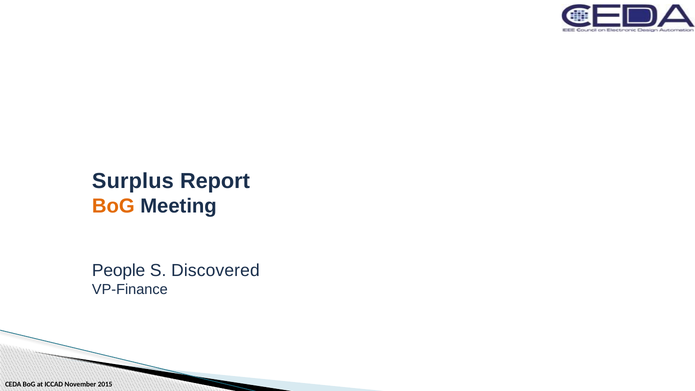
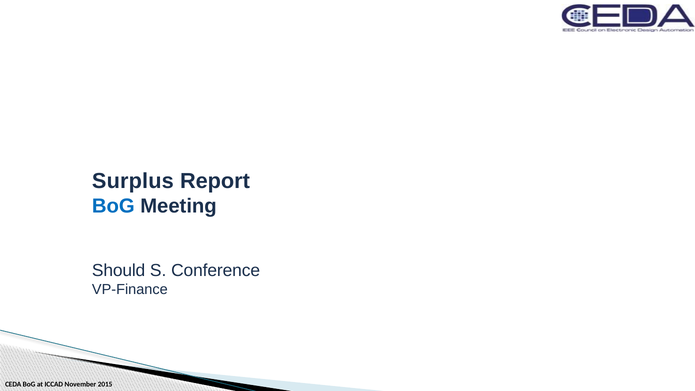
BoG colour: orange -> blue (113, 206)
People: People -> Should (119, 270)
Discovered: Discovered -> Conference (216, 270)
